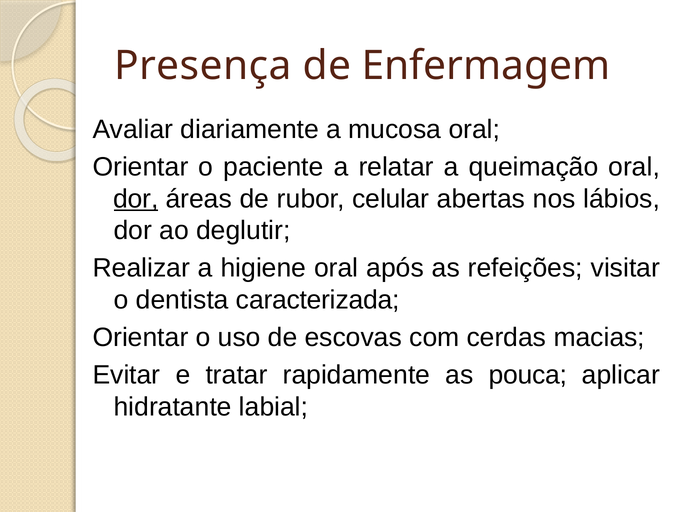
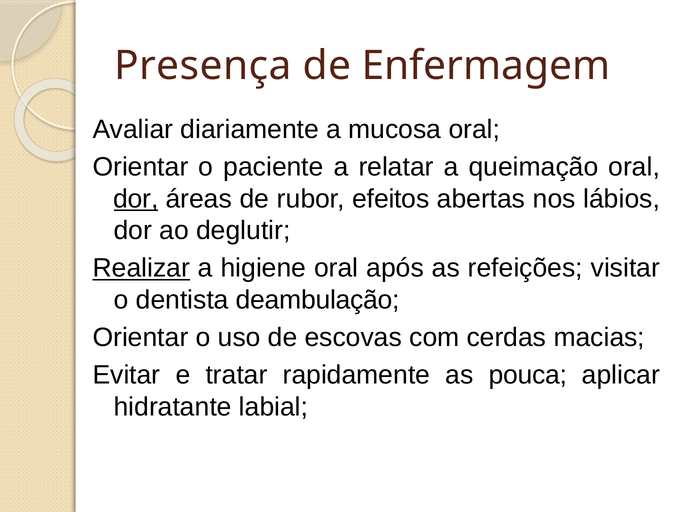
celular: celular -> efeitos (391, 199)
Realizar underline: none -> present (141, 268)
caracterizada: caracterizada -> deambulação (318, 300)
